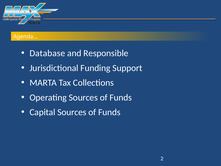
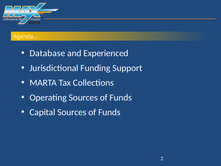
Responsible: Responsible -> Experienced (106, 53)
